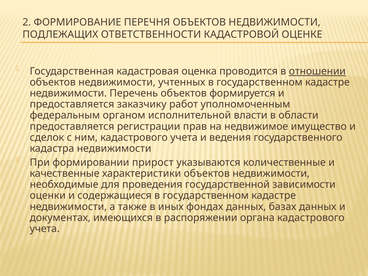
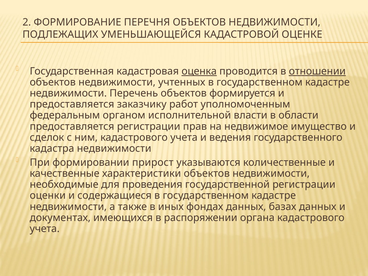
ОТВЕТСТВЕННОСТИ: ОТВЕТСТВЕННОСТИ -> УМЕНЬШАЮЩЕЙСЯ (151, 35)
оценка underline: none -> present (199, 71)
государственной зависимости: зависимости -> регистрации (304, 185)
